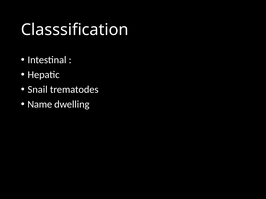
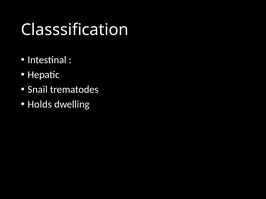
Name: Name -> Holds (40, 105)
